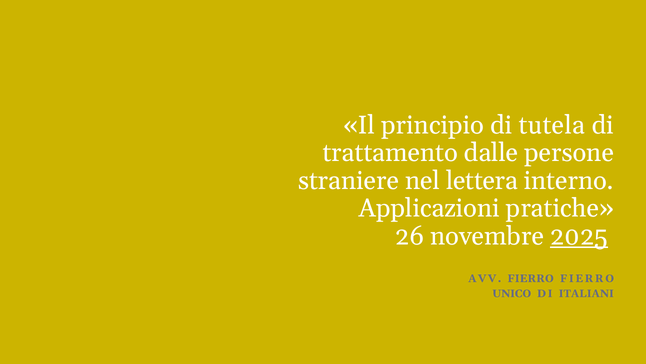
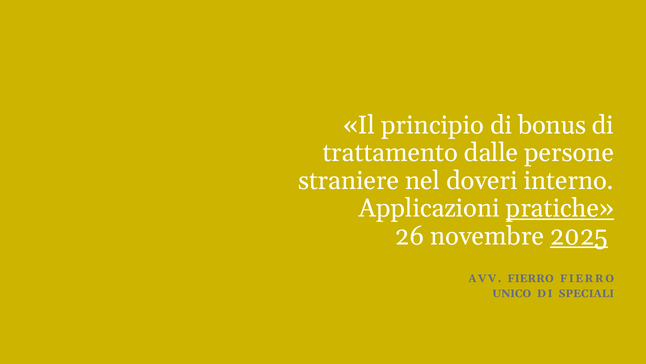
tutela: tutela -> bonus (552, 125)
lettera: lettera -> doveri (482, 180)
pratiche underline: none -> present (560, 208)
ITALIANI: ITALIANI -> SPECIALI (586, 293)
